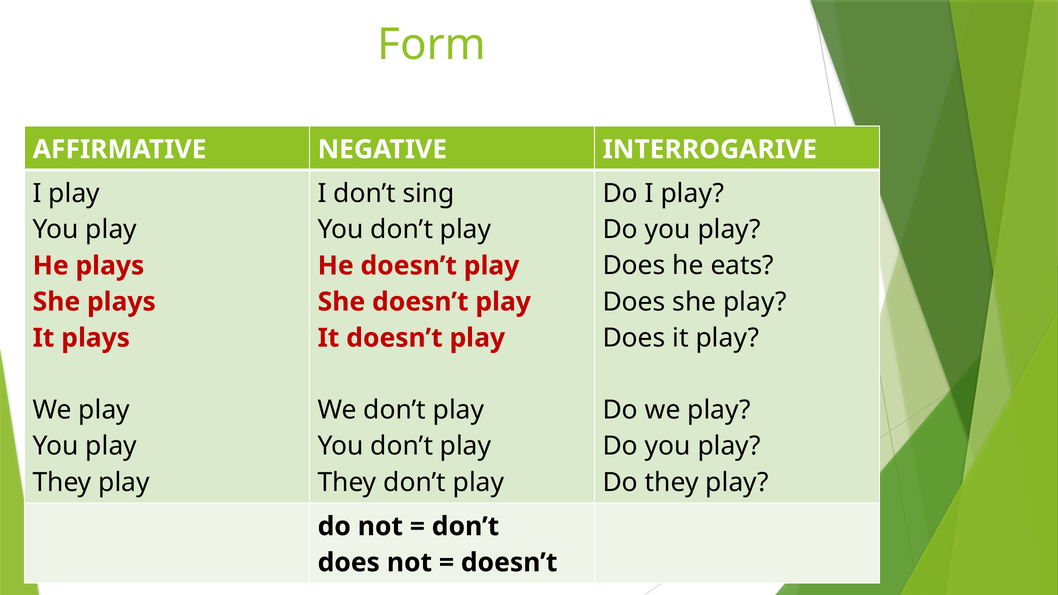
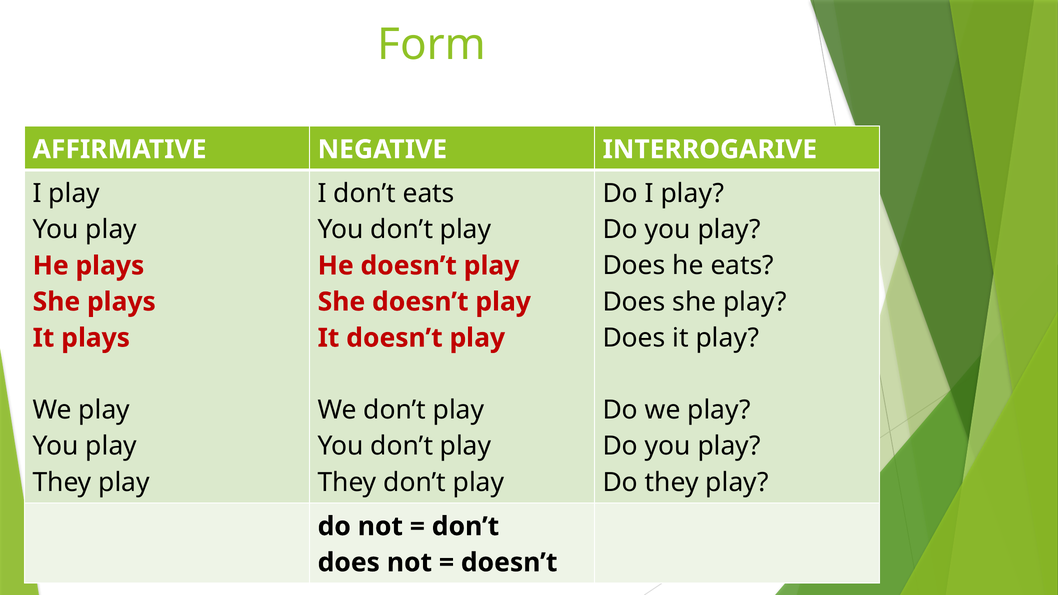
don’t sing: sing -> eats (429, 194)
